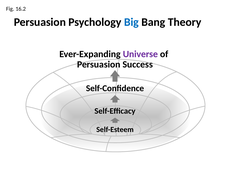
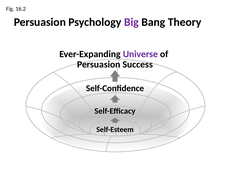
Big colour: blue -> purple (131, 22)
